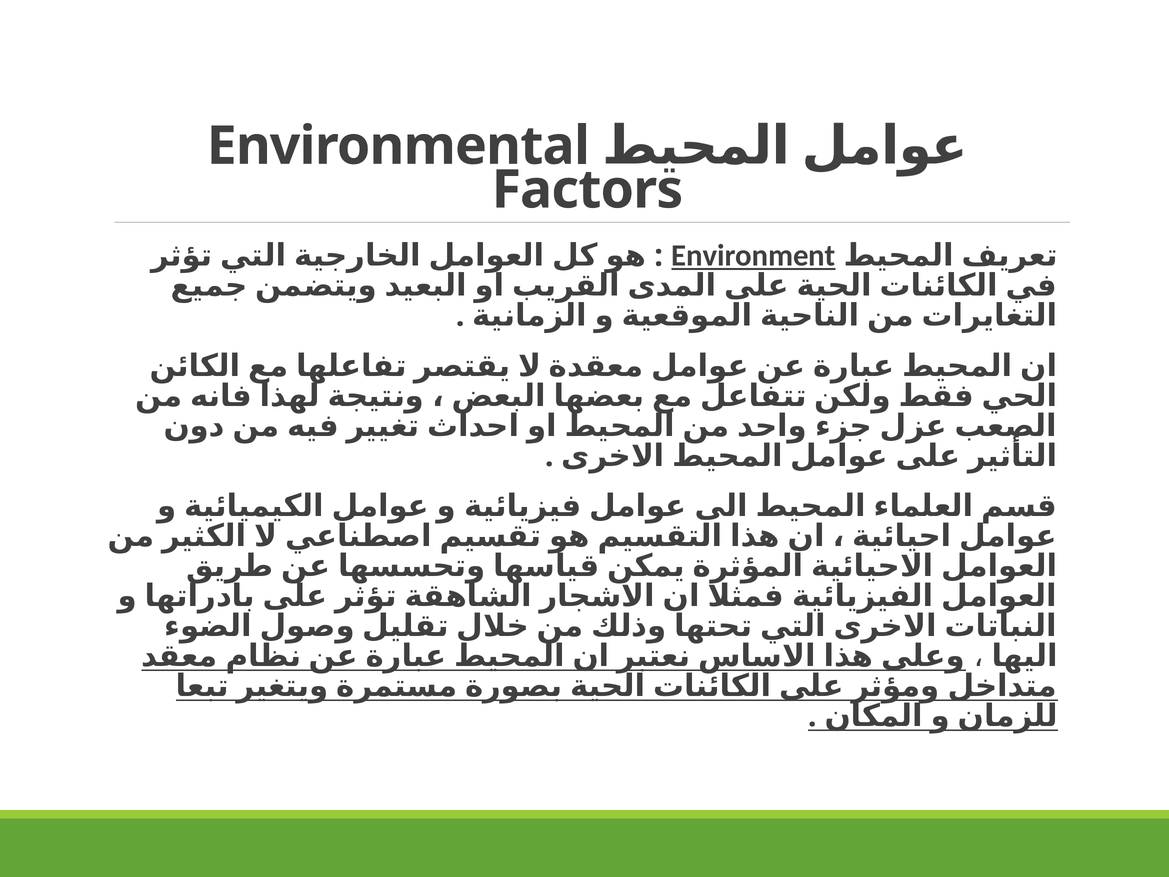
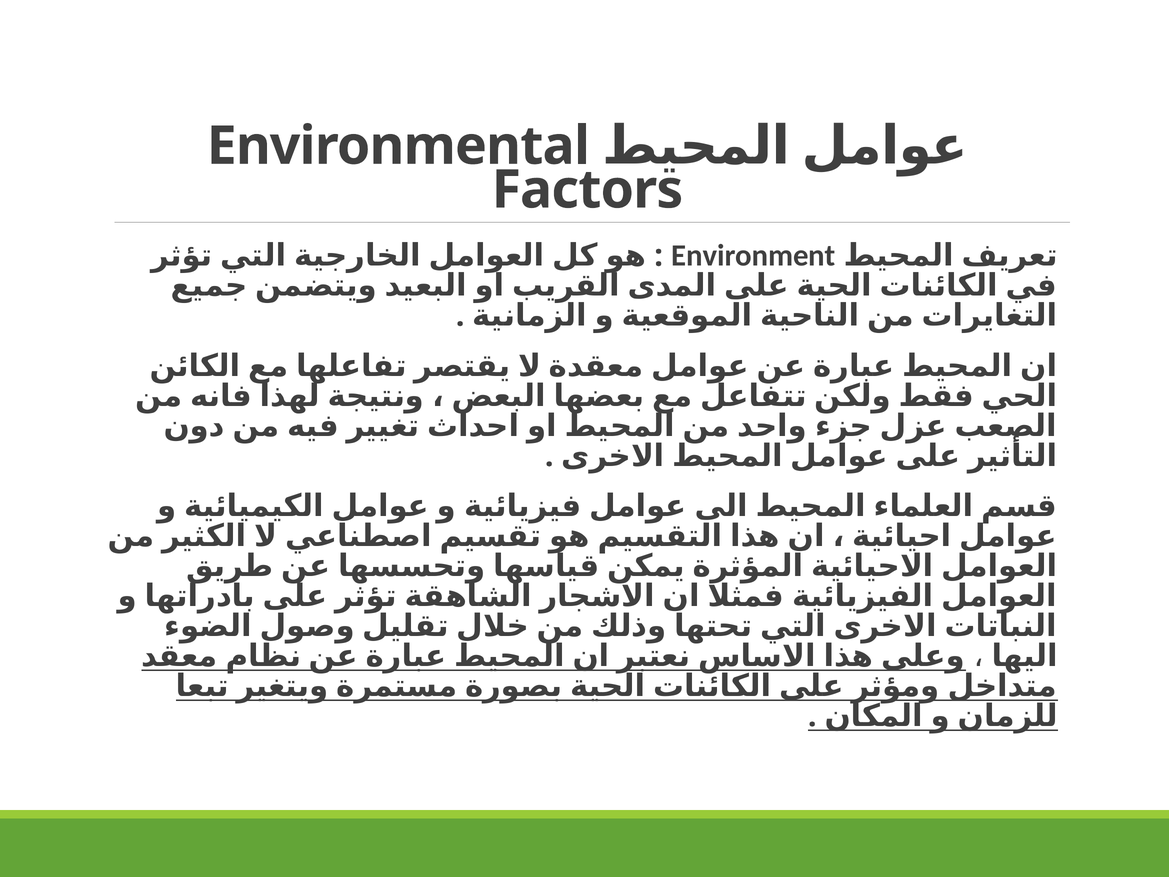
Environment underline: present -> none (753, 256)
